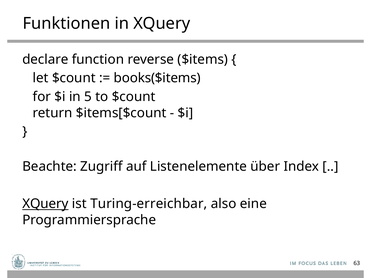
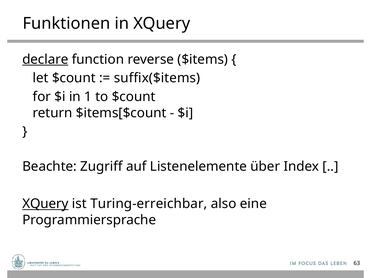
declare underline: none -> present (45, 59)
books($items: books($items -> suffix($items (157, 78)
5: 5 -> 1 (88, 97)
